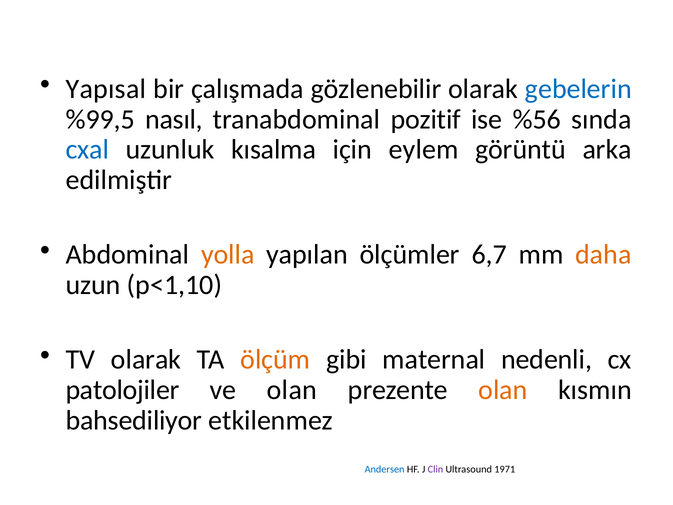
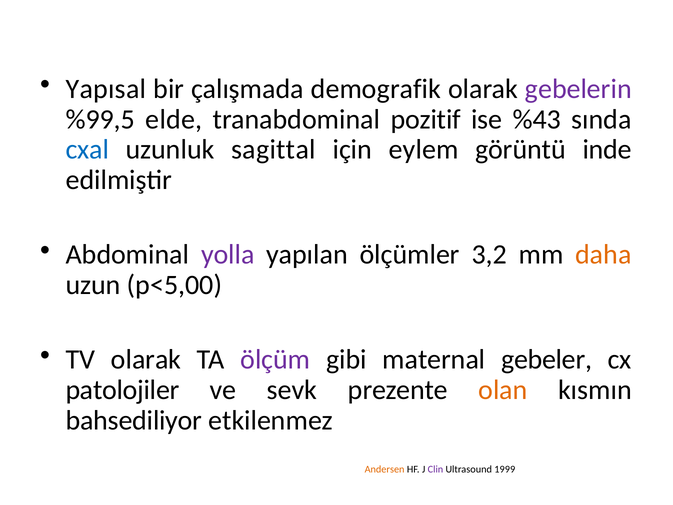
gözlenebilir: gözlenebilir -> demografik (376, 89)
gebelerin colour: blue -> purple (578, 89)
nasıl: nasıl -> elde (174, 119)
%56: %56 -> %43 (537, 119)
kısalma: kısalma -> sagittal (273, 150)
arka: arka -> inde (607, 150)
yolla colour: orange -> purple (228, 255)
6,7: 6,7 -> 3,2 (489, 255)
p<1,10: p<1,10 -> p<5,00 (175, 285)
ölçüm colour: orange -> purple (275, 359)
nedenli: nedenli -> gebeler (547, 359)
ve olan: olan -> sevk (292, 390)
Andersen colour: blue -> orange (385, 469)
1971: 1971 -> 1999 (505, 469)
